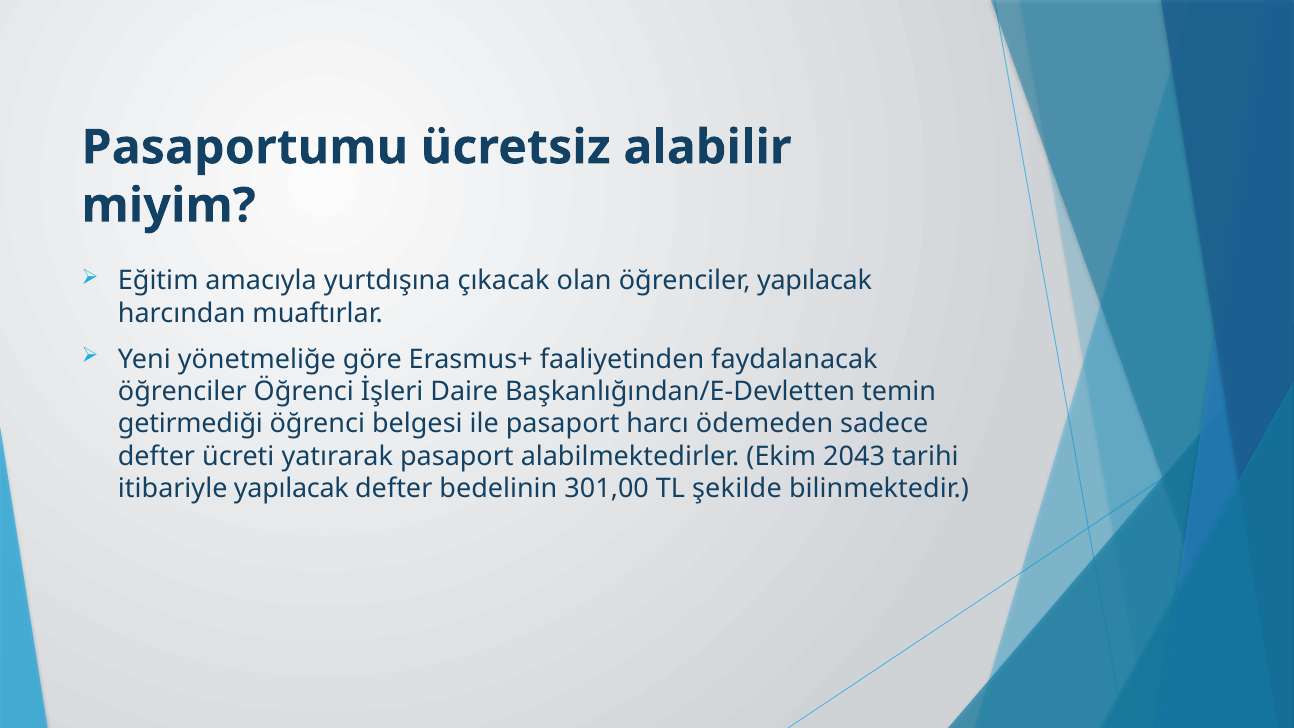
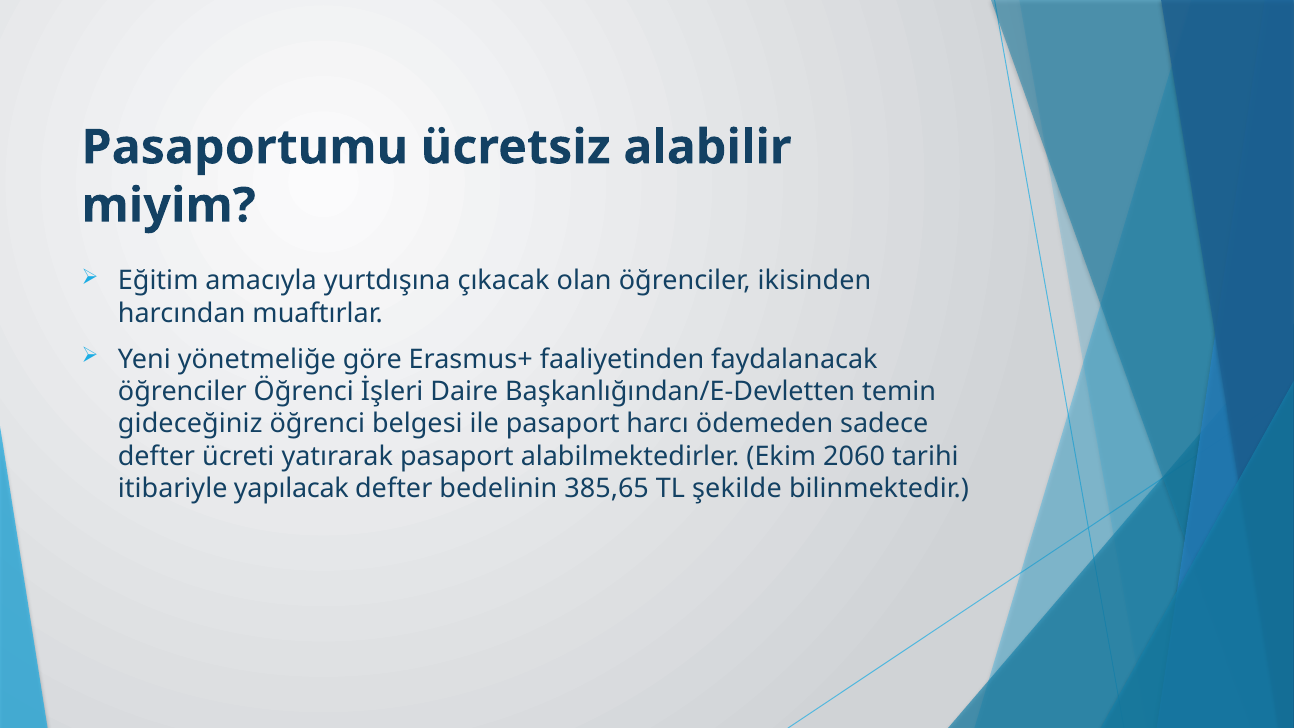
öğrenciler yapılacak: yapılacak -> ikisinden (814, 281)
getirmediği: getirmediği -> gideceğiniz (190, 424)
2043: 2043 -> 2060 (854, 456)
301,00: 301,00 -> 385,65 (607, 489)
